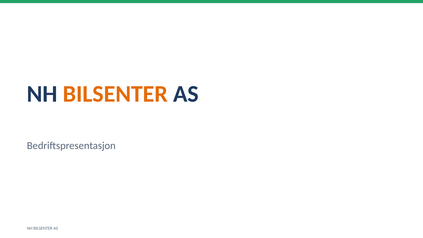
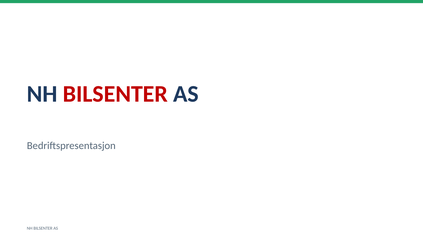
BILSENTER colour: orange -> red (115, 94)
